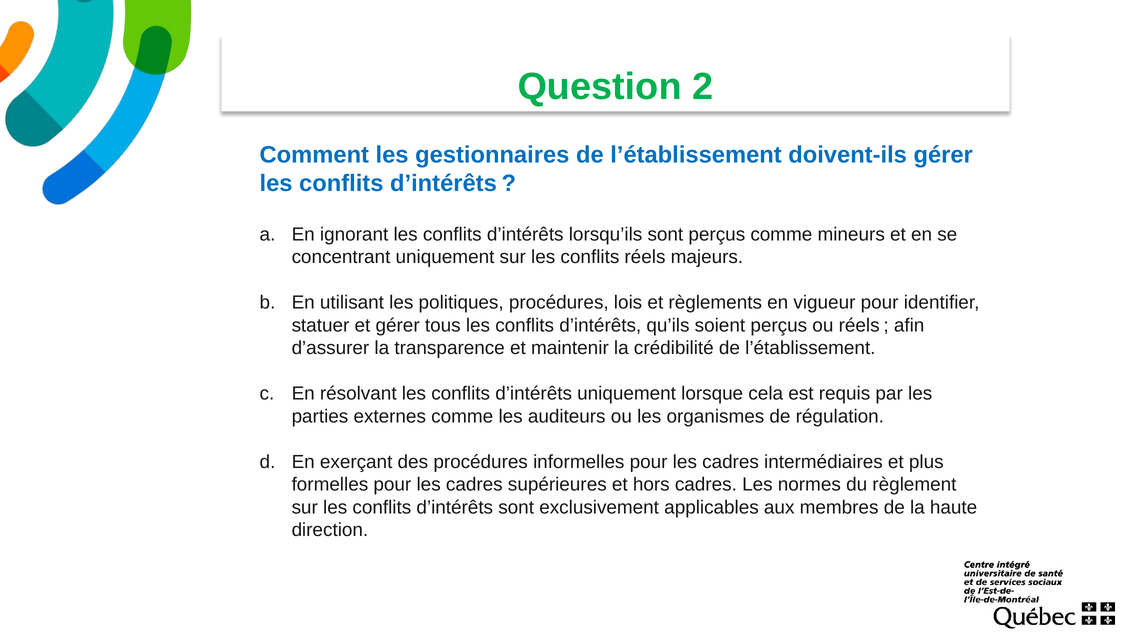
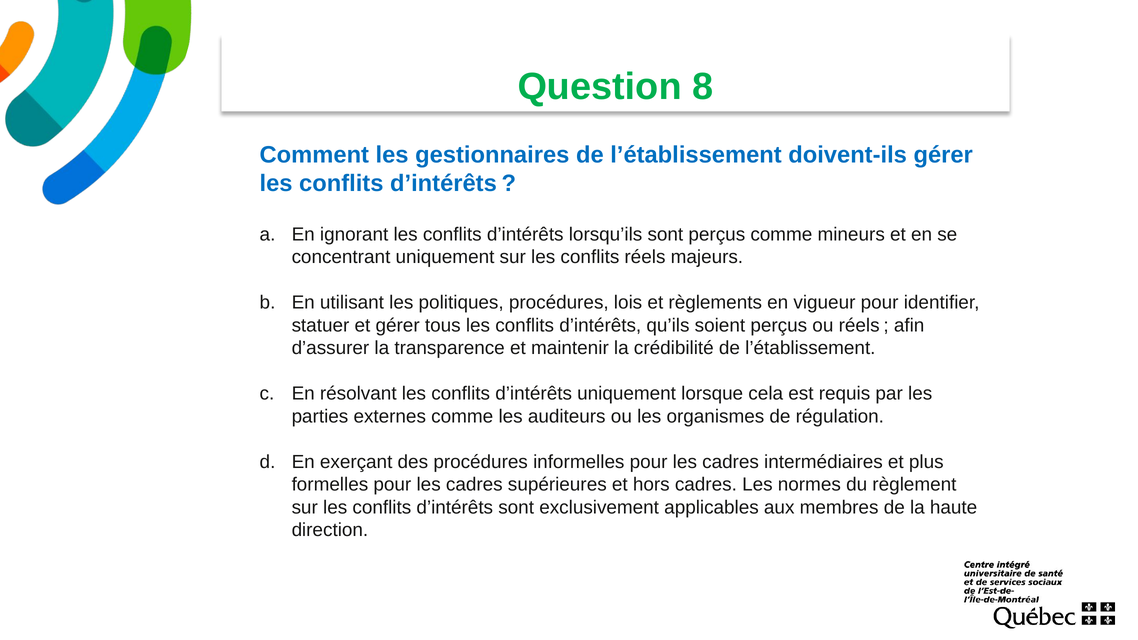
2: 2 -> 8 (703, 87)
